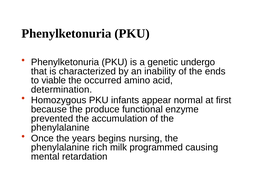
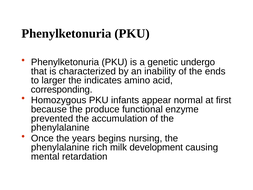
viable: viable -> larger (54, 80)
occurred: occurred -> indicates (103, 80)
determination: determination -> corresponding (62, 89)
programmed: programmed -> development (156, 147)
